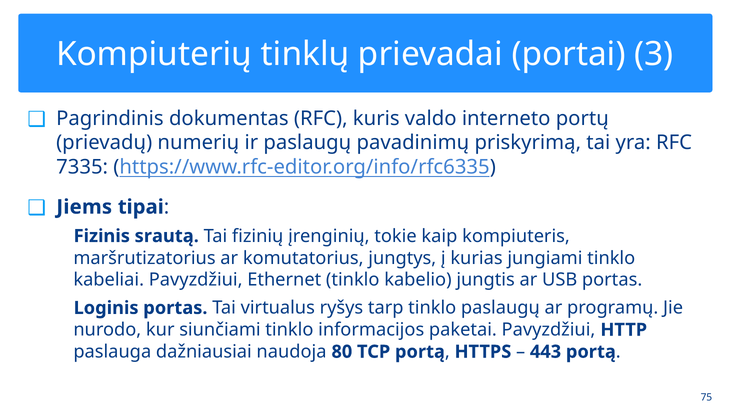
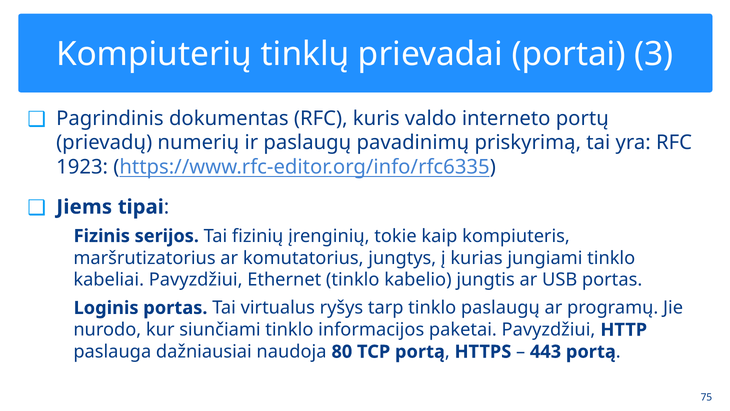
7335: 7335 -> 1923 (82, 167)
srautą: srautą -> serijos (167, 236)
